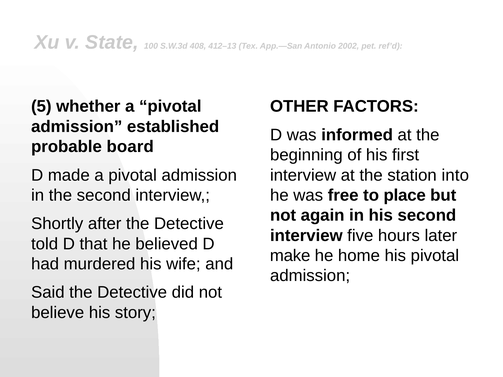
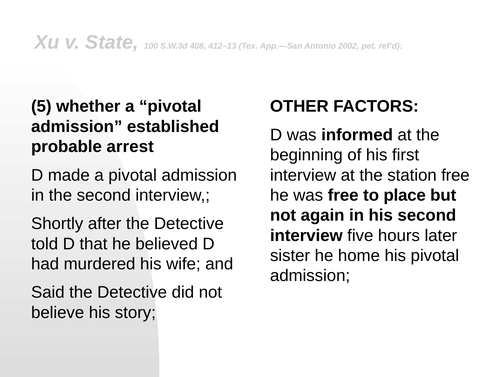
board: board -> arrest (130, 147)
station into: into -> free (455, 175)
make: make -> sister (290, 256)
